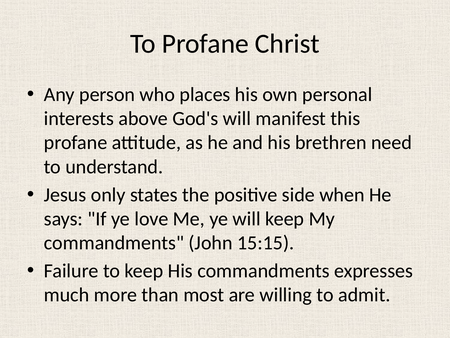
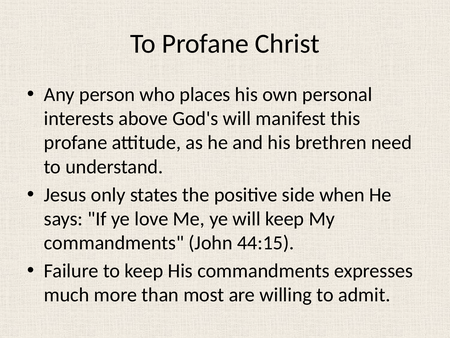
15:15: 15:15 -> 44:15 (266, 243)
